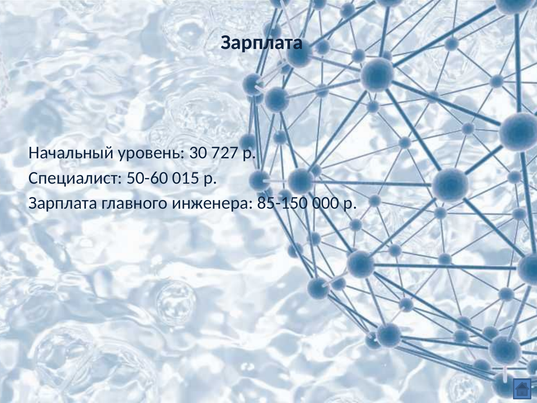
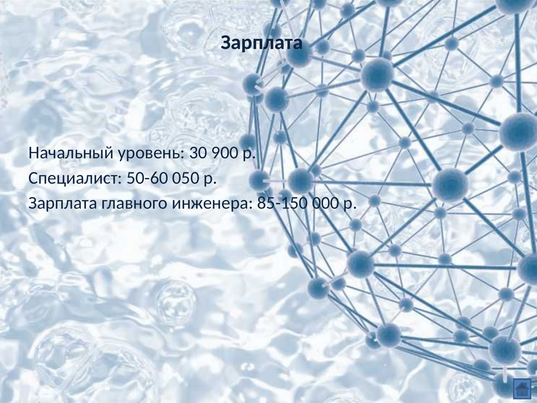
727: 727 -> 900 (225, 153)
015: 015 -> 050 (186, 178)
